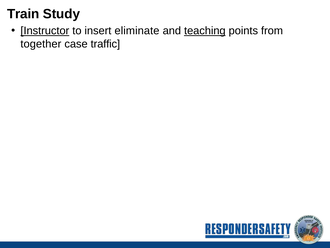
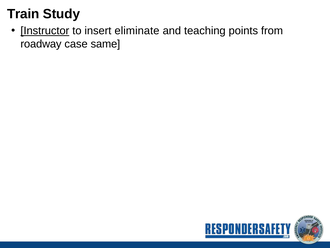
teaching underline: present -> none (205, 31)
together: together -> roadway (41, 44)
traffic: traffic -> same (105, 44)
